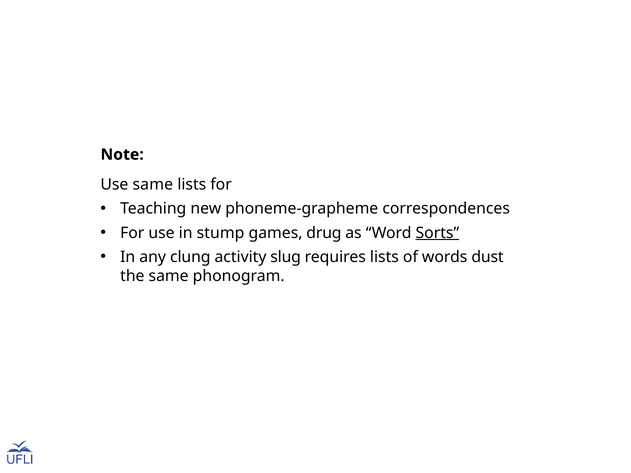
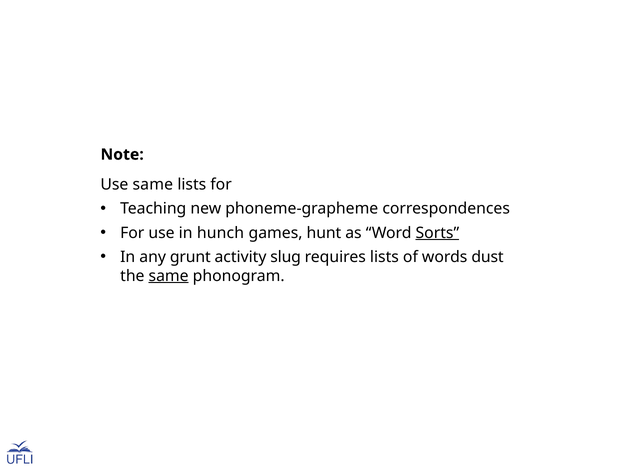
stump: stump -> hunch (220, 233)
drug: drug -> hunt (324, 233)
clung: clung -> grunt (190, 257)
same underline: none -> present (169, 276)
